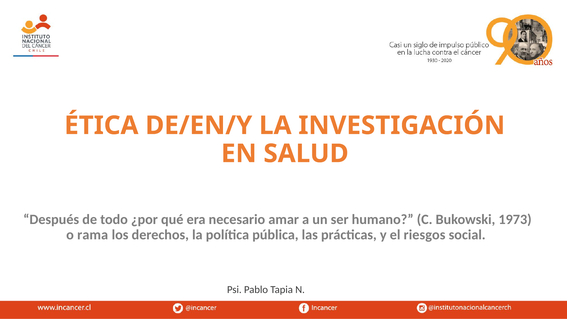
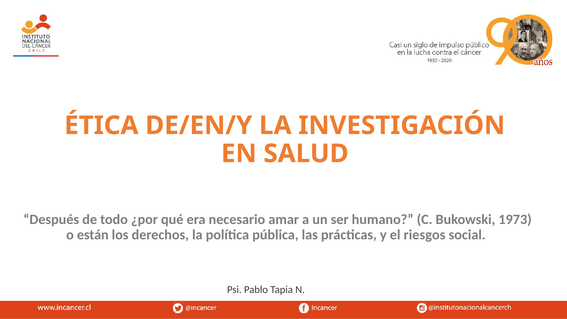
rama: rama -> están (93, 235)
